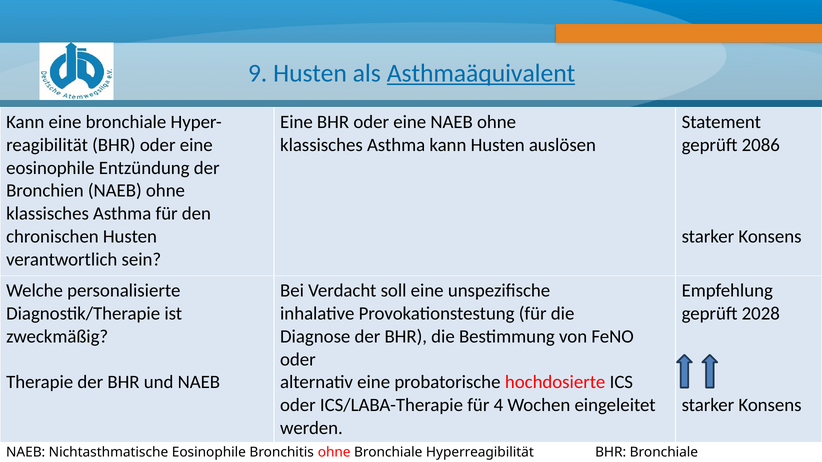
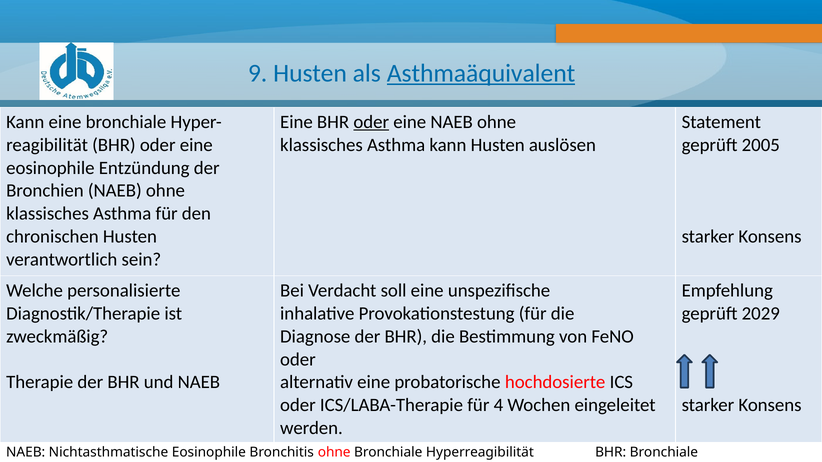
oder underline: none -> present (371, 122)
2086: 2086 -> 2005 (761, 145)
2028: 2028 -> 2029 (761, 314)
